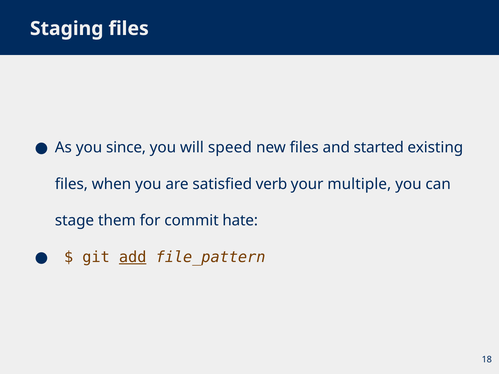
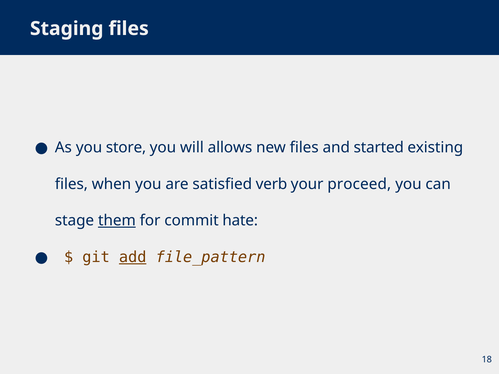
since: since -> store (126, 148)
speed: speed -> allows (230, 148)
multiple: multiple -> proceed (359, 184)
them underline: none -> present (117, 221)
